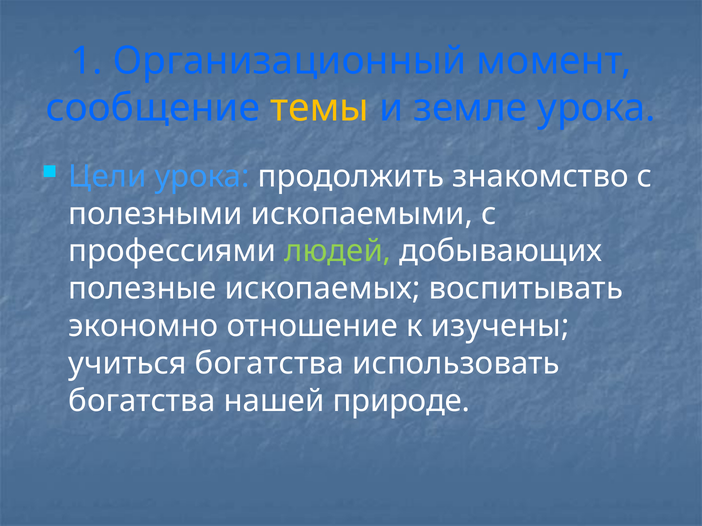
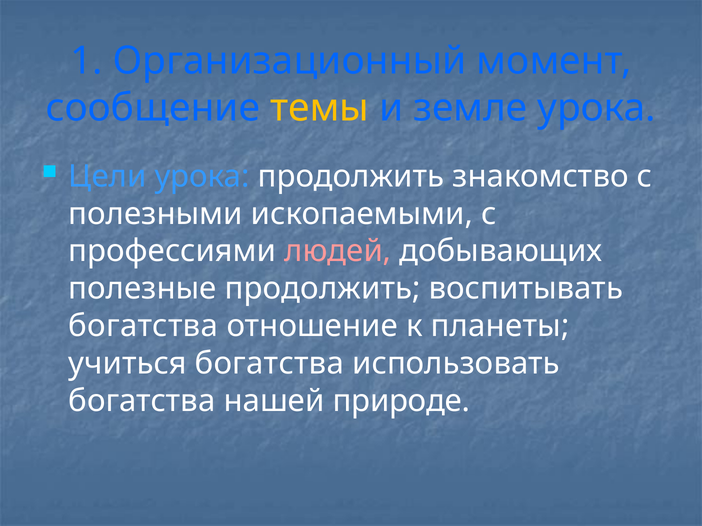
людей colour: light green -> pink (338, 251)
полезные ископаемых: ископаемых -> продолжить (323, 289)
экономно: экономно -> богатства (143, 326)
изучены: изучены -> планеты (500, 326)
